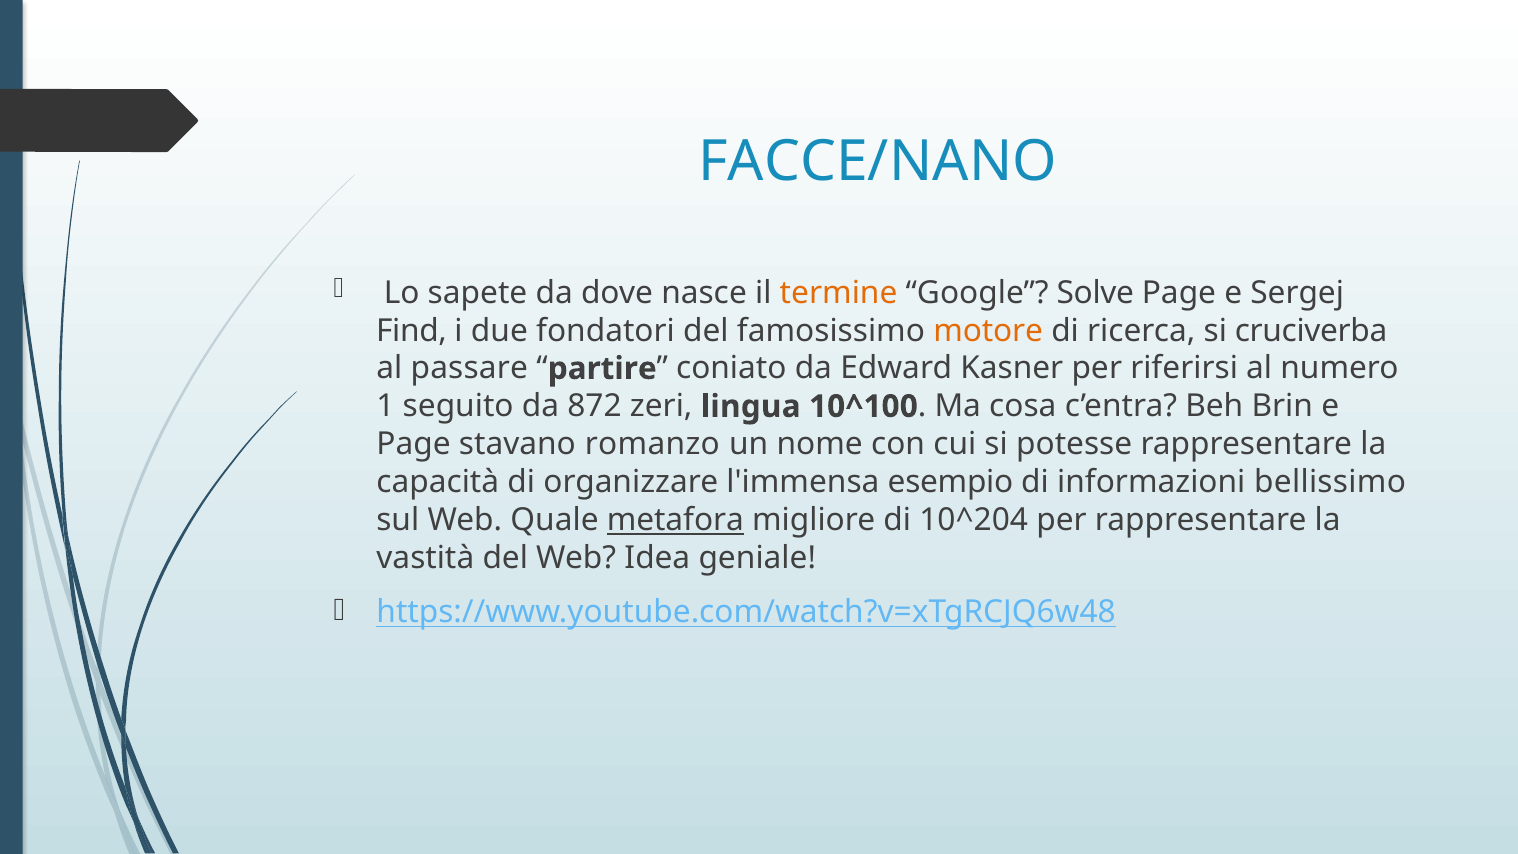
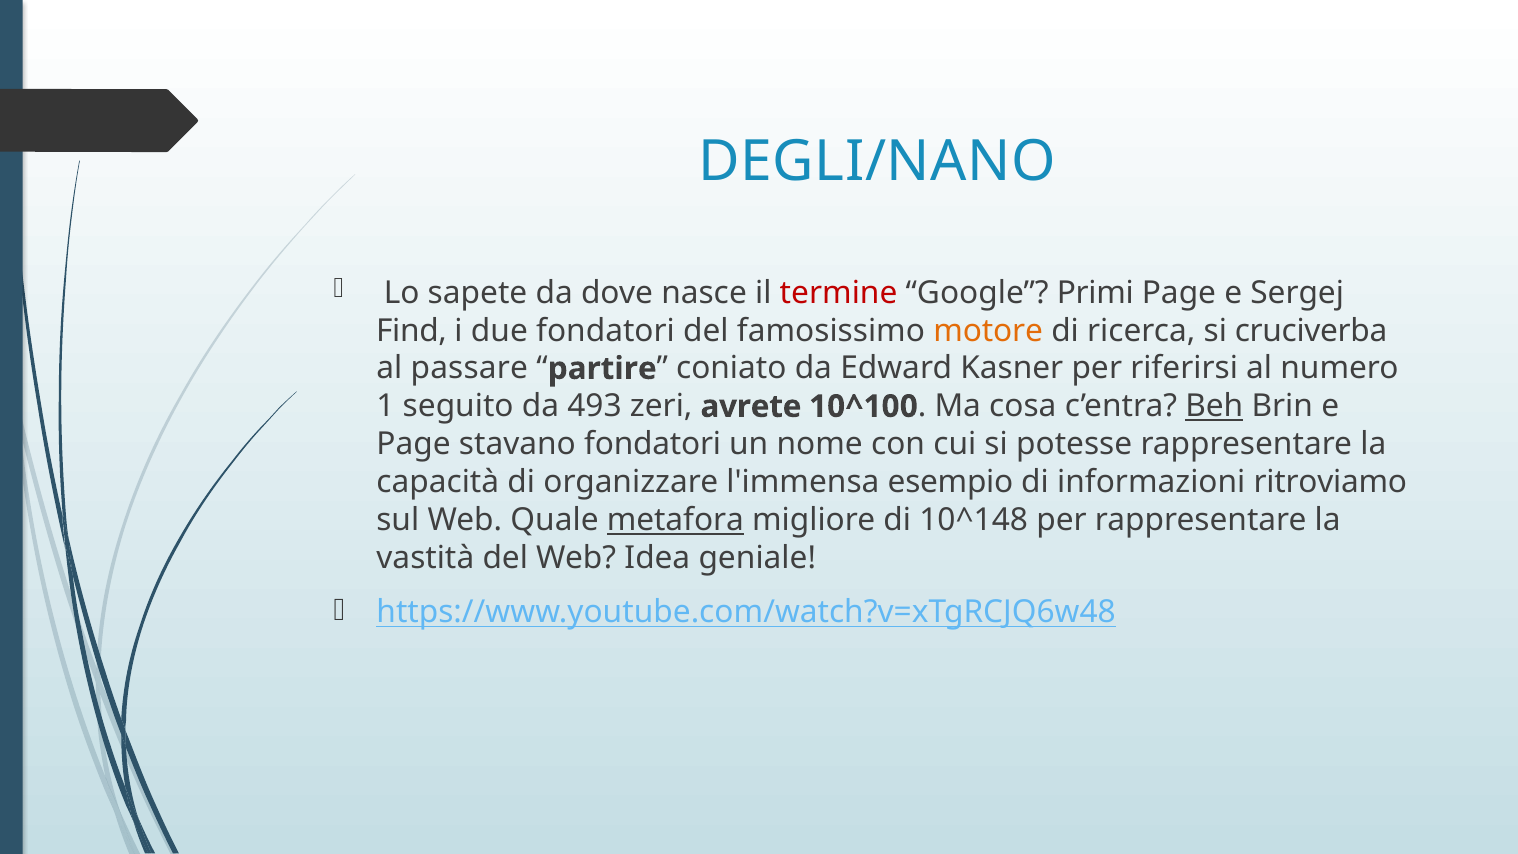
FACCE/NANO: FACCE/NANO -> DEGLI/NANO (877, 161)
termine colour: orange -> red (839, 293)
Solve: Solve -> Primi (1095, 293)
872: 872 -> 493 (594, 406)
lingua: lingua -> avrete (751, 406)
Beh underline: none -> present (1214, 406)
stavano romanzo: romanzo -> fondatori (653, 444)
bellissimo: bellissimo -> ritroviamo (1330, 482)
10^204: 10^204 -> 10^148 (974, 520)
